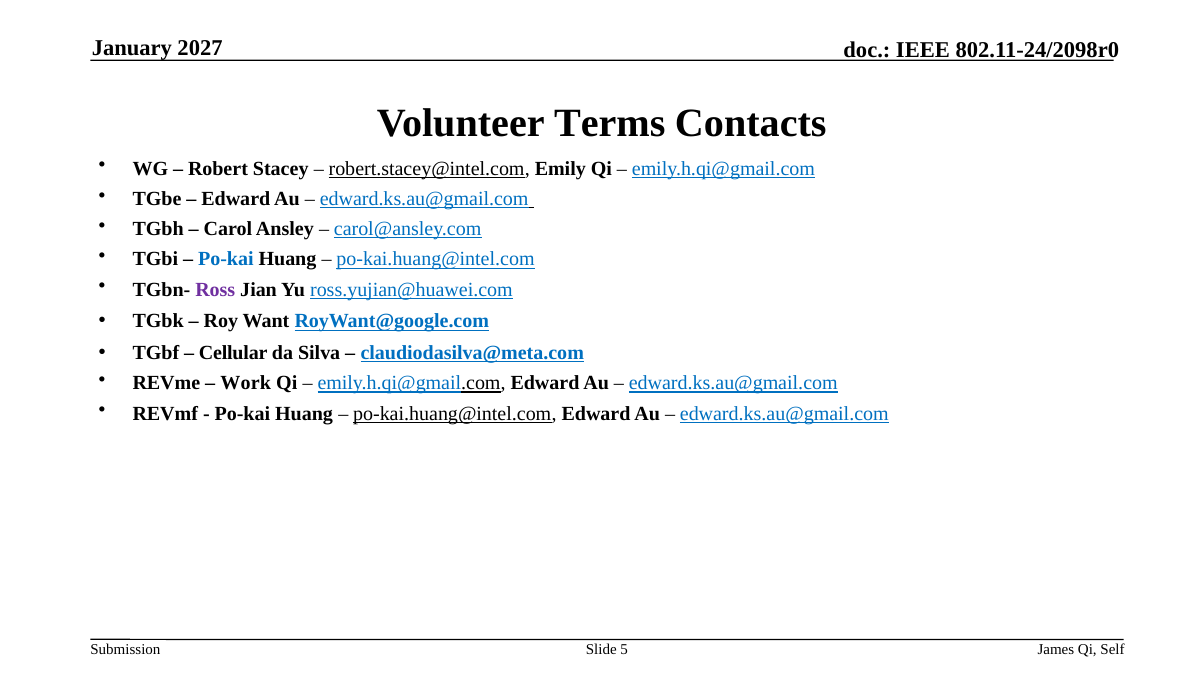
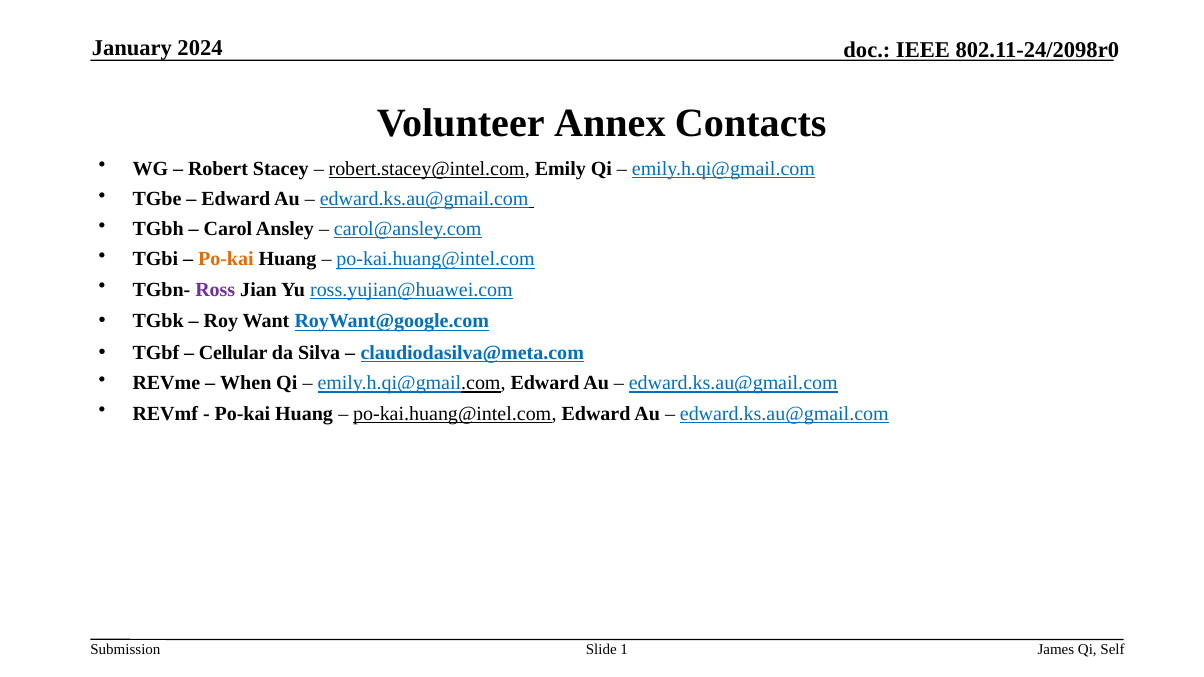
2027: 2027 -> 2024 (200, 48)
Terms: Terms -> Annex (610, 123)
Po-kai colour: blue -> orange (226, 259)
Work: Work -> When (246, 383)
5: 5 -> 1 (624, 650)
